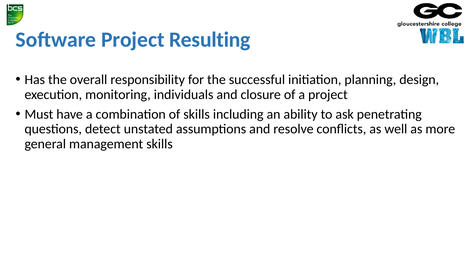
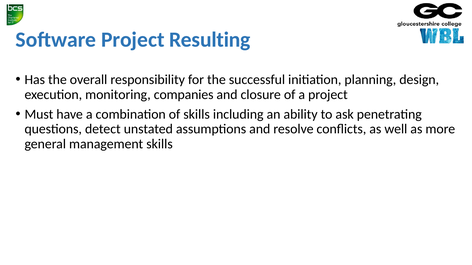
individuals: individuals -> companies (184, 95)
